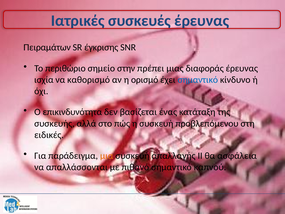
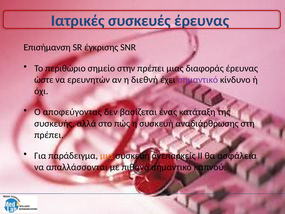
Πειραμάτων: Πειραμάτων -> Επισήμανση (47, 47)
ισχία: ισχία -> ώστε (44, 80)
καθορισμό: καθορισμό -> ερευνητών (89, 80)
ορισμό: ορισμό -> διεθνή (145, 80)
σημαντικό colour: blue -> purple (198, 80)
επικινδυνότητα: επικινδυνότητα -> αποφεύγοντας (72, 112)
προβλεπόμενου: προβλεπόμενου -> αναδιάρθρωσης (207, 123)
ειδικές: ειδικές -> πρέπει (49, 135)
απαλλαγής: απαλλαγής -> ανεπαρκείς (174, 156)
